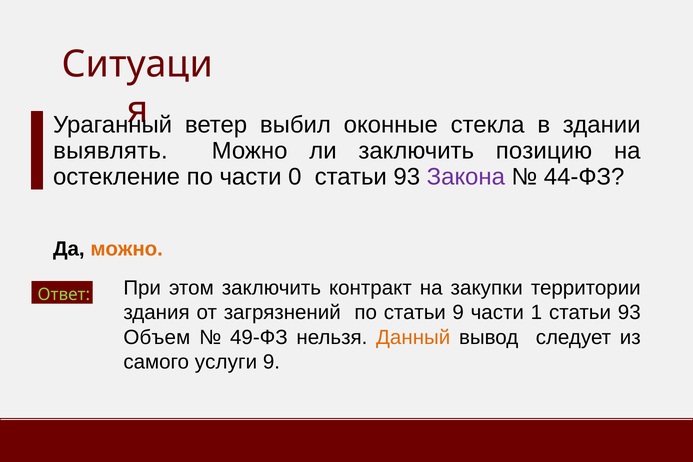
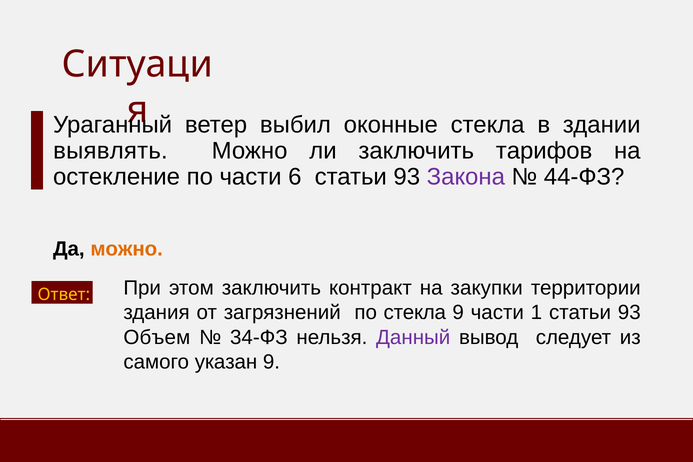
позицию: позицию -> тарифов (544, 151)
0: 0 -> 6 (295, 177)
Ответ colour: light green -> yellow (64, 295)
по статьи: статьи -> стекла (415, 313)
49-ФЗ: 49-ФЗ -> 34-ФЗ (259, 337)
Данный colour: orange -> purple (413, 337)
услуги: услуги -> указан (226, 362)
